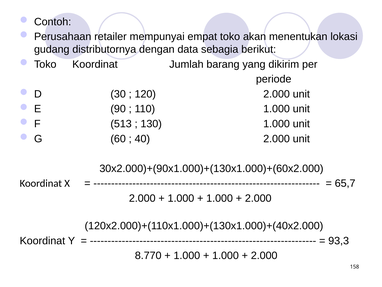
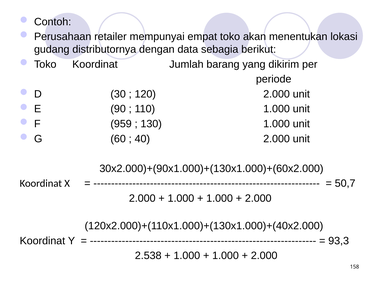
513: 513 -> 959 (121, 124)
65,7: 65,7 -> 50,7 (345, 183)
8.770: 8.770 -> 2.538 (148, 255)
